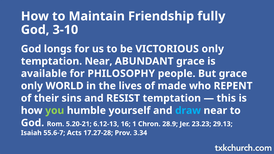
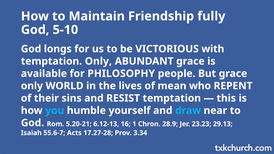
3-10: 3-10 -> 5-10 (65, 30)
VICTORIOUS only: only -> with (213, 49)
temptation Near: Near -> Only (98, 61)
made: made -> mean (172, 86)
you colour: light green -> light blue (55, 111)
